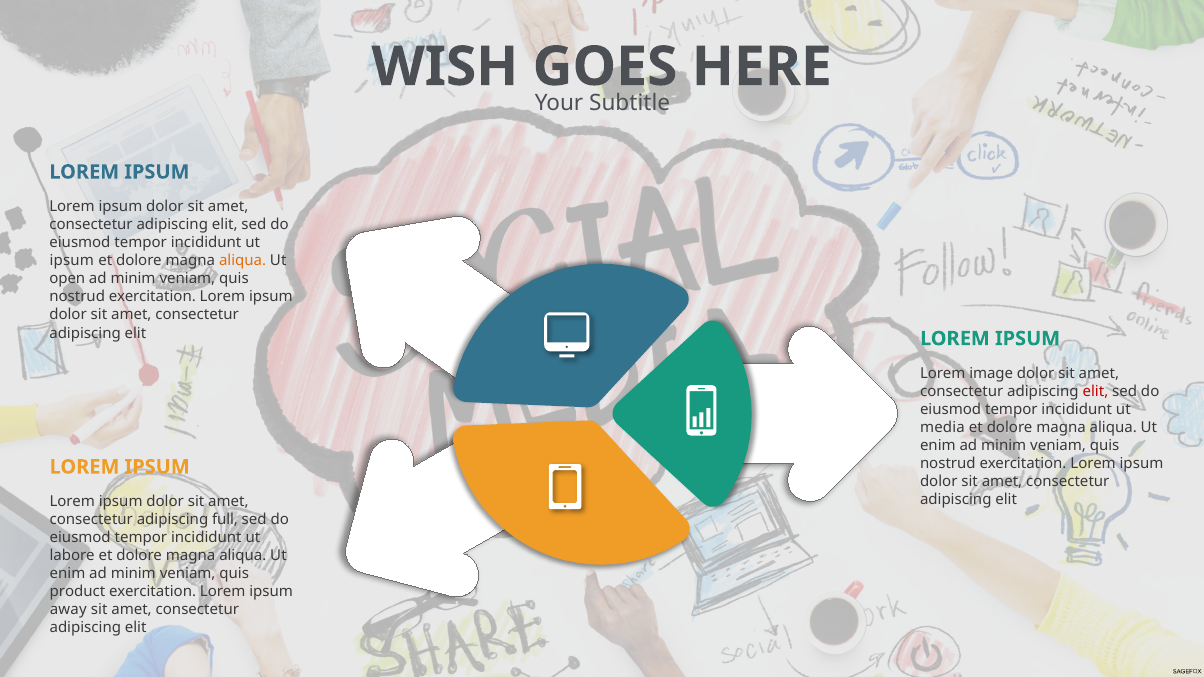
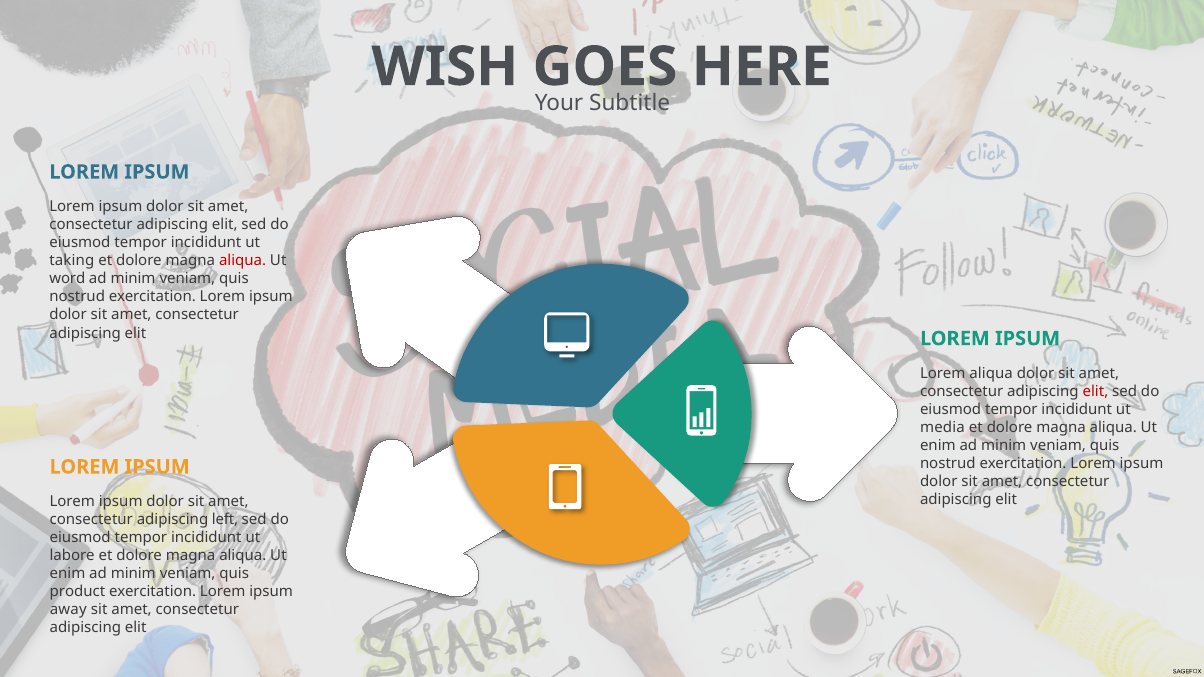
ipsum: ipsum -> taking (72, 261)
aliqua colour: orange -> red (243, 261)
open: open -> word (67, 279)
Lorem image: image -> aliqua (991, 373)
full: full -> left (225, 520)
